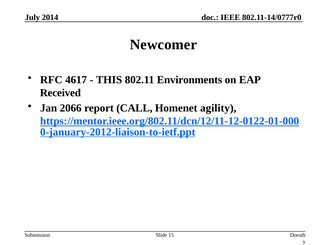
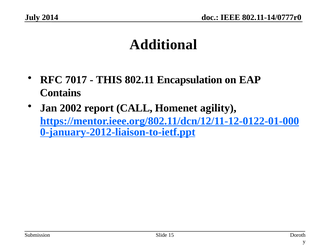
Newcomer: Newcomer -> Additional (163, 45)
4617: 4617 -> 7017 (76, 80)
Environments: Environments -> Encapsulation (190, 80)
Received: Received -> Contains (60, 93)
2066: 2066 -> 2002 (71, 108)
